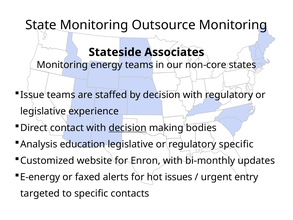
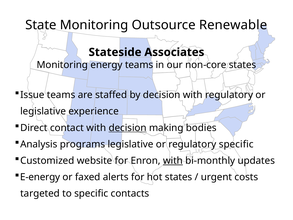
Outsource Monitoring: Monitoring -> Renewable (233, 25)
education: education -> programs (83, 144)
with underline: none -> present (173, 160)
hot issues: issues -> states (179, 177)
entry: entry -> costs (246, 177)
